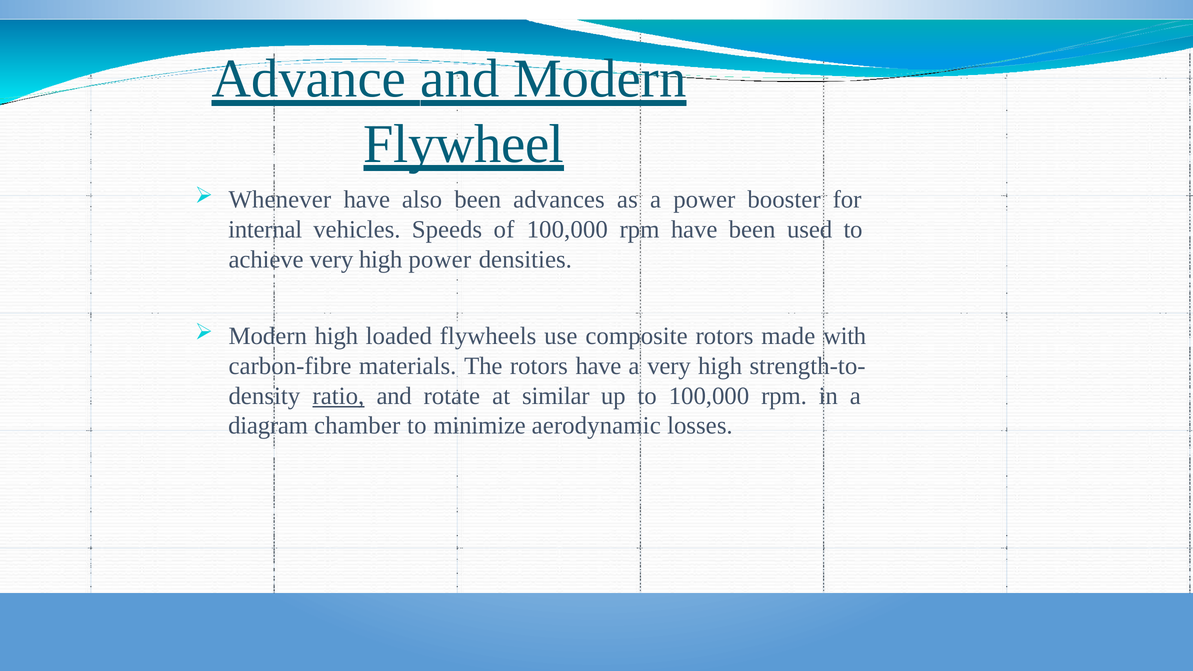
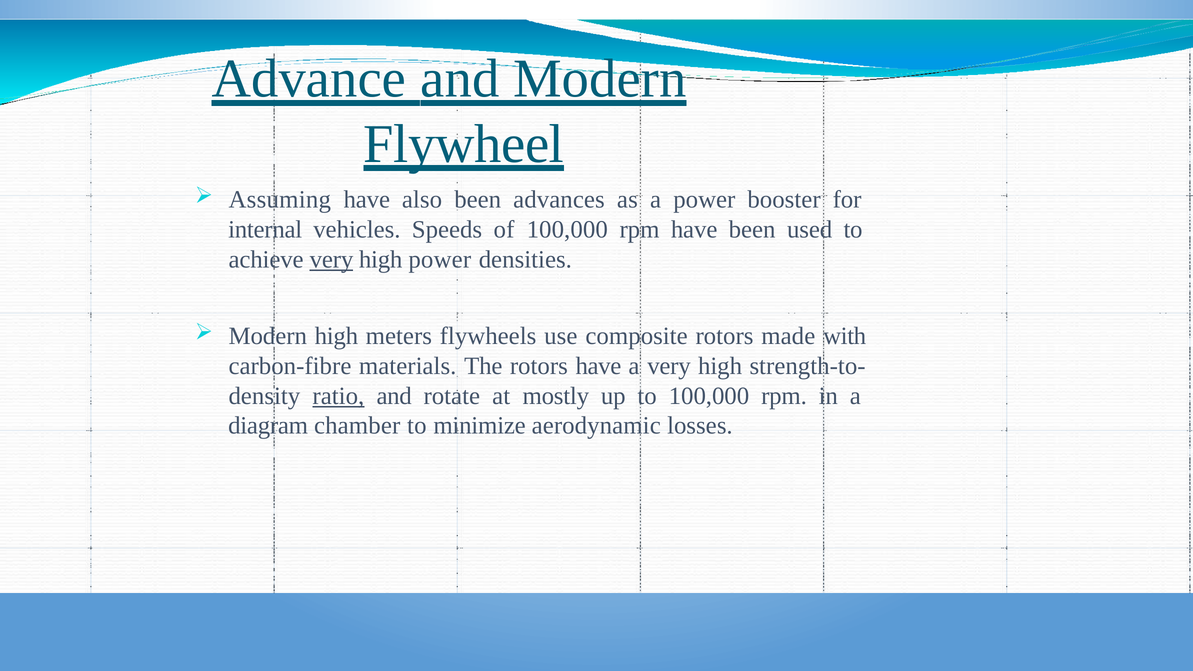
Whenever: Whenever -> Assuming (280, 200)
very underline: none -> present (332, 259)
loaded: loaded -> meters (399, 336)
similar: similar -> mostly (556, 396)
